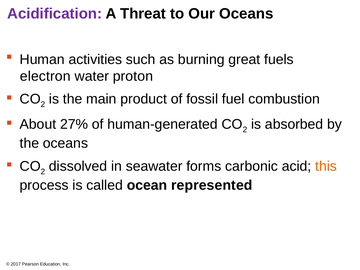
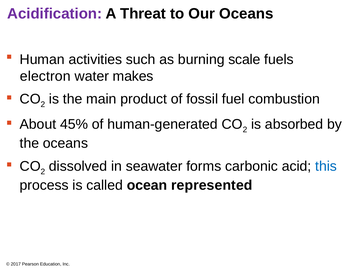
great: great -> scale (244, 59)
proton: proton -> makes (133, 76)
27%: 27% -> 45% (74, 124)
this colour: orange -> blue (326, 166)
